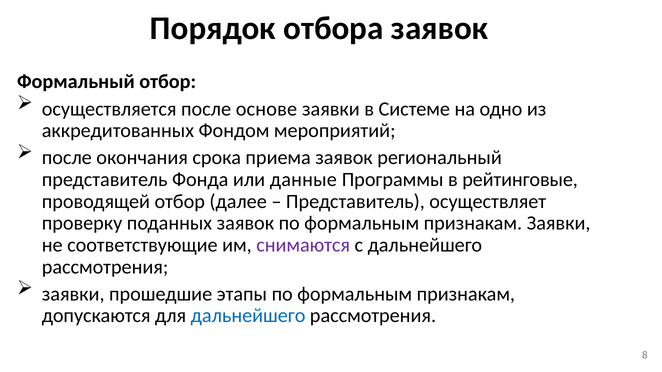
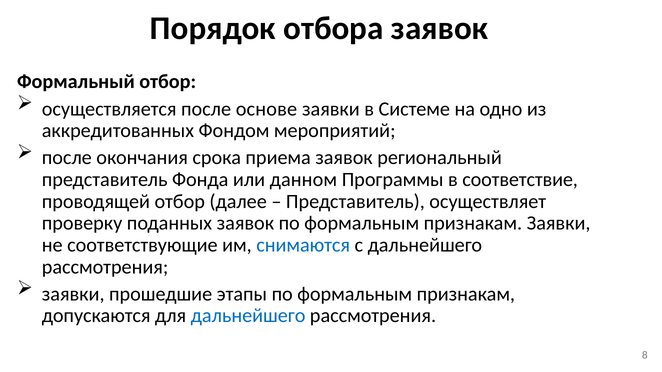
данные: данные -> данном (303, 180)
рейтинговые: рейтинговые -> соответствие (520, 180)
снимаются colour: purple -> blue (303, 245)
